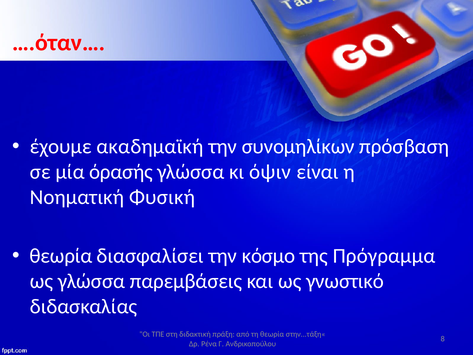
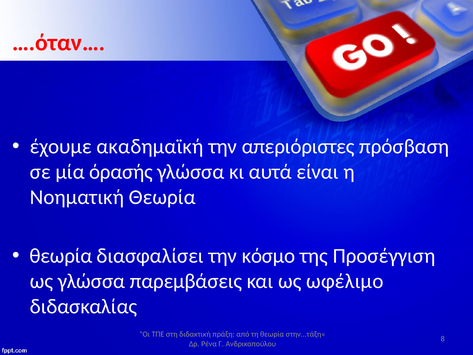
συνομηλίκων: συνομηλίκων -> απεριόριστες (298, 146)
όψιν: όψιν -> αυτά (270, 172)
Νοηματική Φυσική: Φυσική -> Θεωρία (162, 197)
Πρόγραμμα: Πρόγραμμα -> Προσέγγιση (384, 256)
γνωστικό: γνωστικό -> ωφέλιμο (345, 281)
